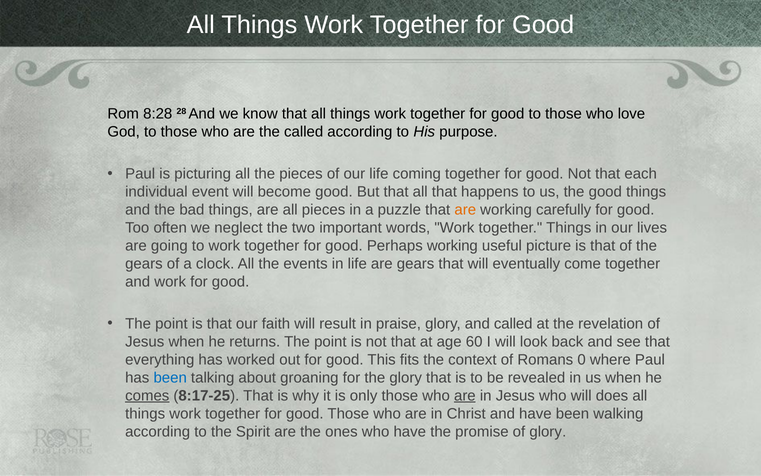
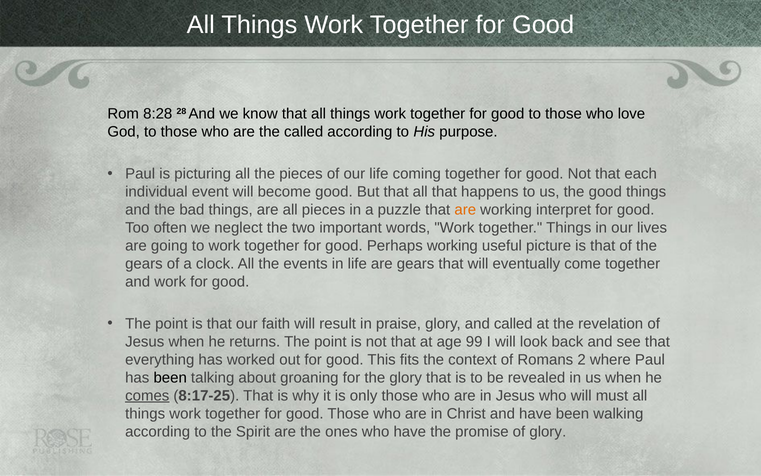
carefully: carefully -> interpret (564, 210)
60: 60 -> 99 (474, 341)
0: 0 -> 2 (582, 359)
been colour: blue -> black (170, 377)
are underline: present -> none (465, 395)
does: does -> must (612, 395)
